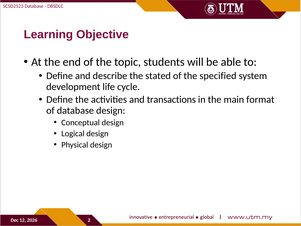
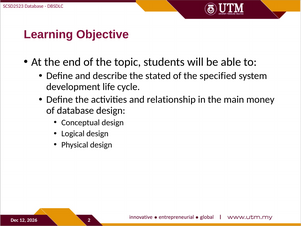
transactions: transactions -> relationship (171, 100)
format: format -> money (260, 100)
